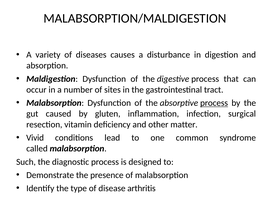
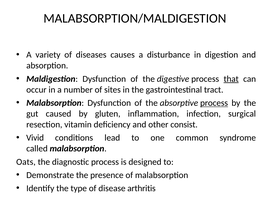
that underline: none -> present (231, 79)
matter: matter -> consist (184, 124)
Such: Such -> Oats (26, 161)
